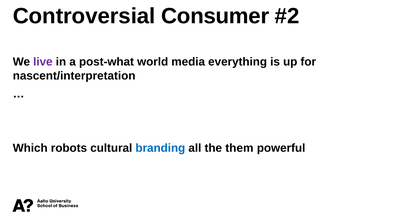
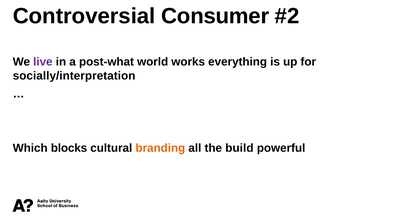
media: media -> works (188, 62)
nascent/interpretation: nascent/interpretation -> socially/interpretation (74, 76)
robots: robots -> blocks (69, 148)
branding colour: blue -> orange (160, 148)
them: them -> build (239, 148)
